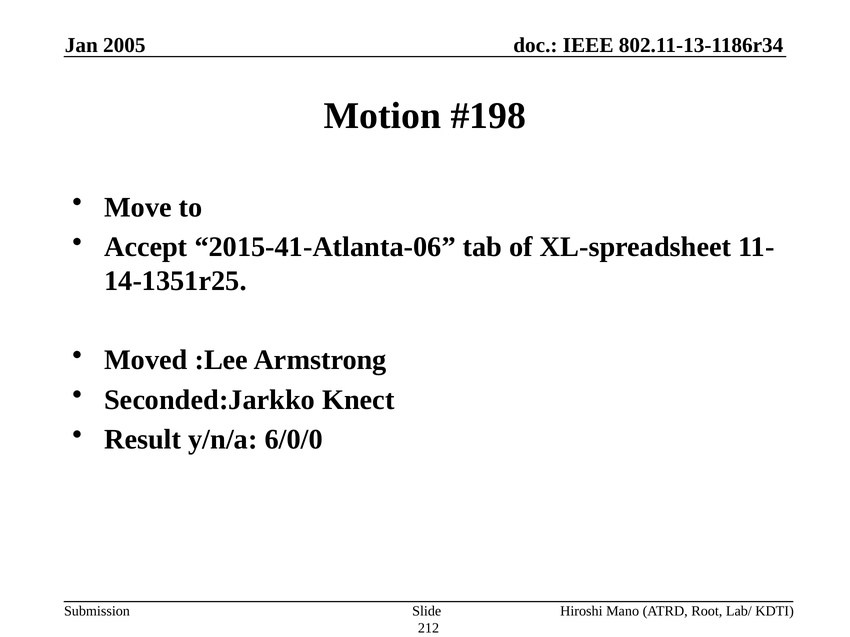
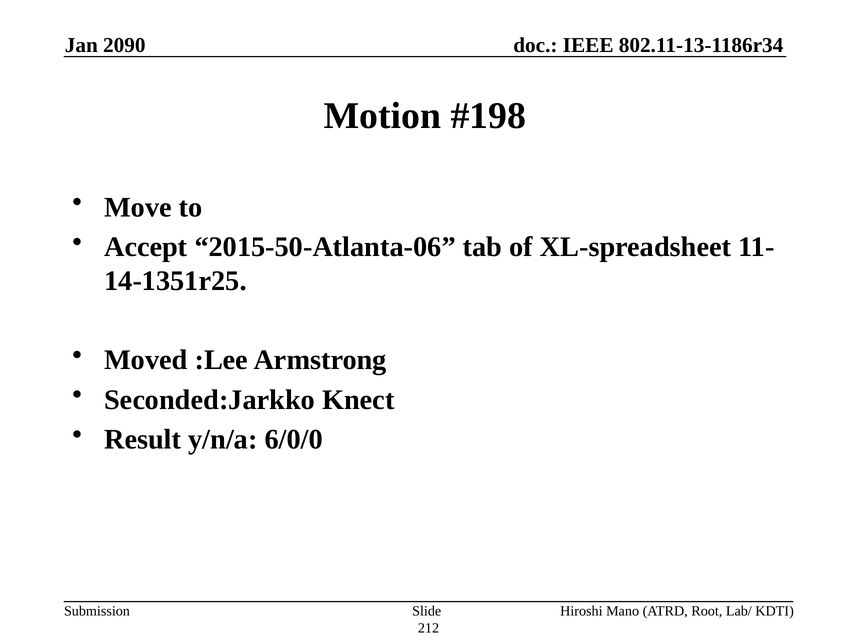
2005: 2005 -> 2090 (124, 45)
2015-41-Atlanta-06: 2015-41-Atlanta-06 -> 2015-50-Atlanta-06 (325, 247)
